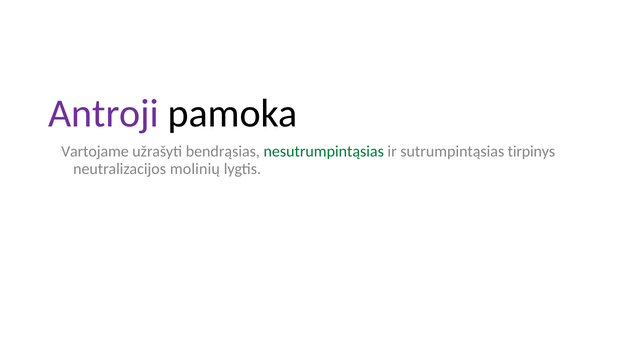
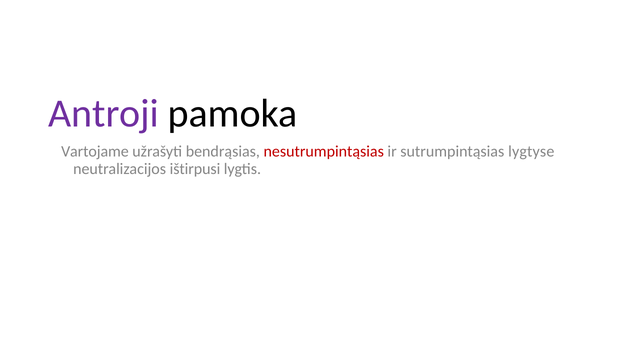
nesutrumpintąsias colour: green -> red (324, 152)
tirpinys: tirpinys -> lygtyse (531, 152)
molinių: molinių -> ištirpusi (195, 169)
